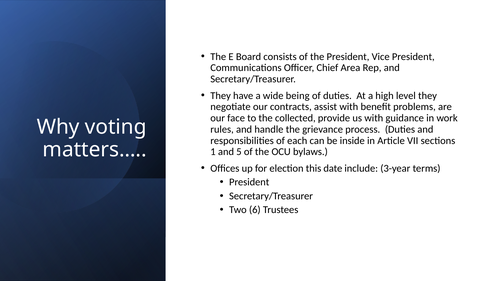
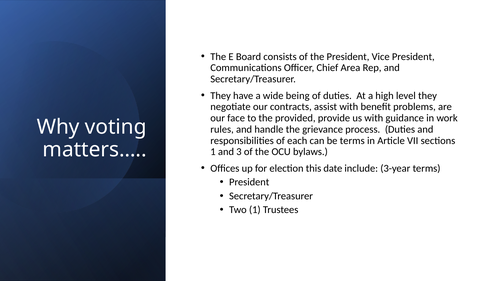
collected: collected -> provided (295, 118)
be inside: inside -> terms (352, 141)
5: 5 -> 3 (239, 152)
Two 6: 6 -> 1 (255, 210)
